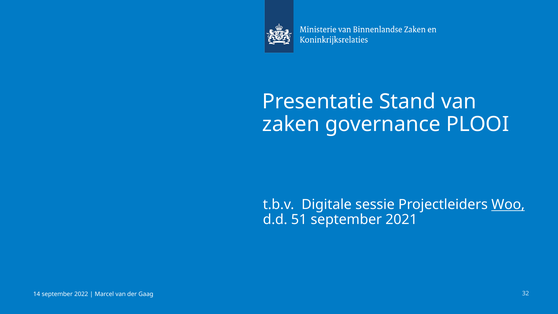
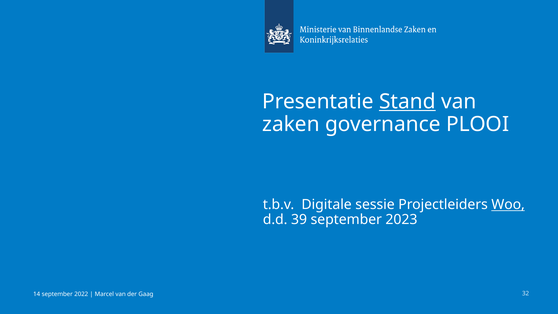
Stand underline: none -> present (407, 101)
51: 51 -> 39 (299, 220)
2021: 2021 -> 2023 (401, 220)
